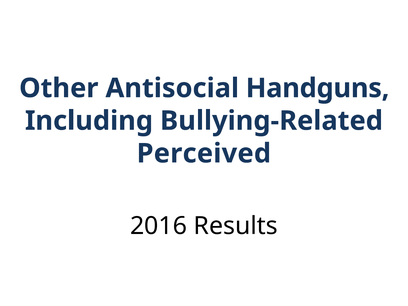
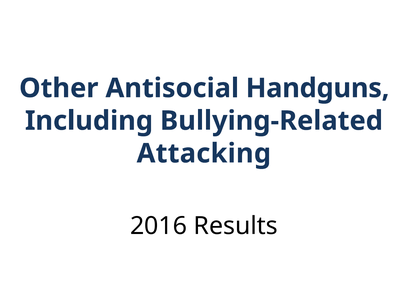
Perceived: Perceived -> Attacking (204, 153)
